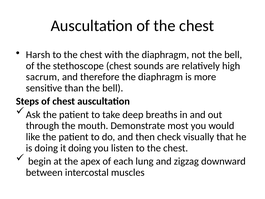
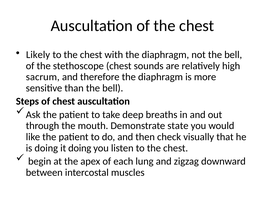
Harsh: Harsh -> Likely (38, 55)
most: most -> state (178, 126)
